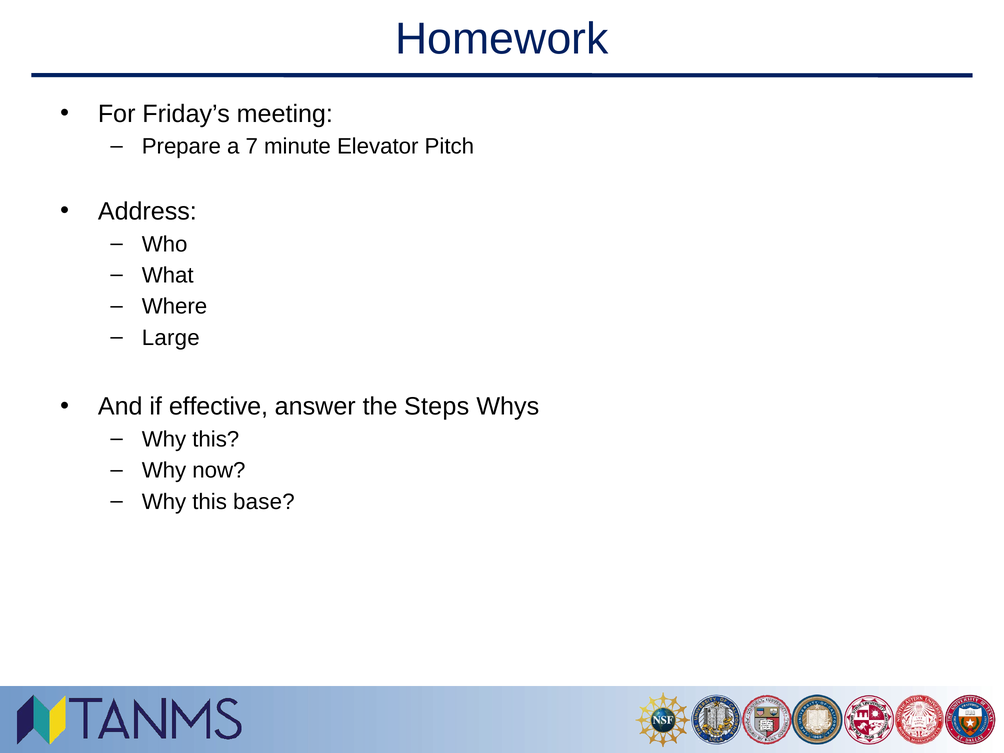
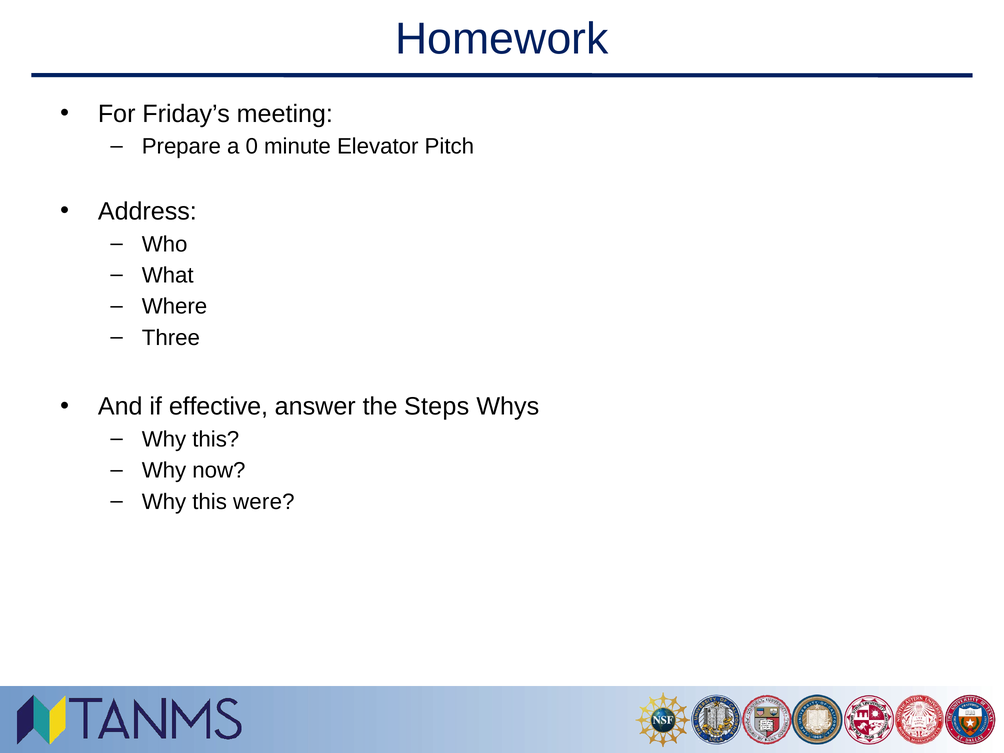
7: 7 -> 0 (252, 147)
Large: Large -> Three (171, 338)
base: base -> were (264, 502)
